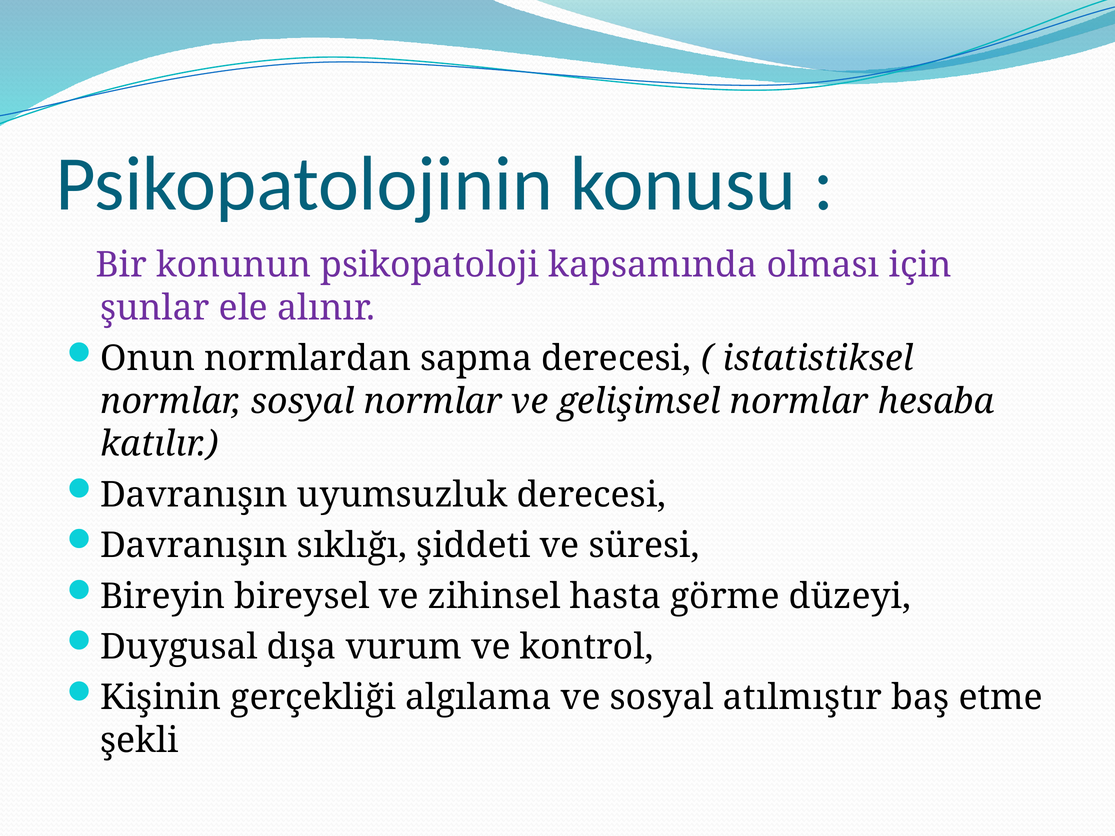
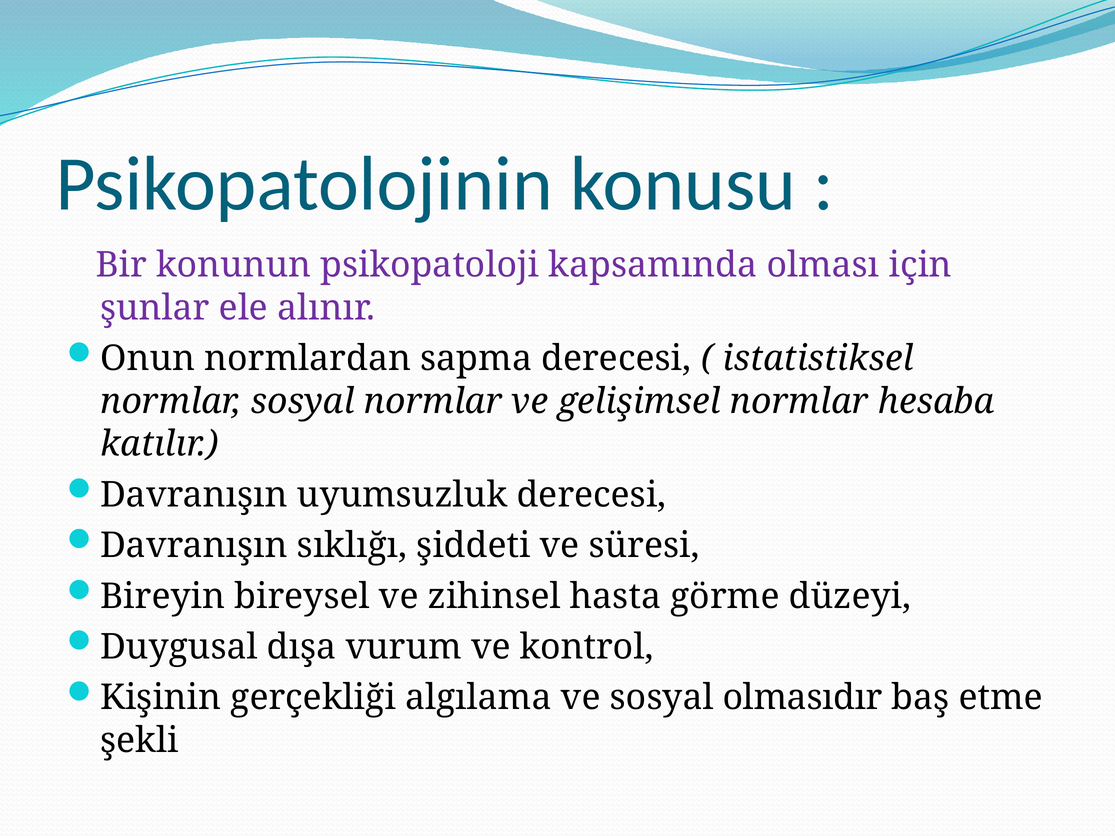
atılmıştır: atılmıştır -> olmasıdır (803, 698)
